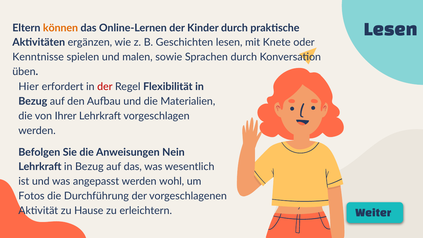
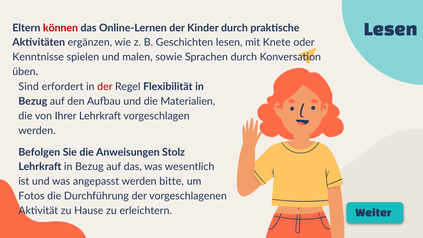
können colour: orange -> red (61, 28)
Hier: Hier -> Sind (29, 87)
Nein: Nein -> Stolz (173, 152)
wohl: wohl -> bitte (172, 181)
